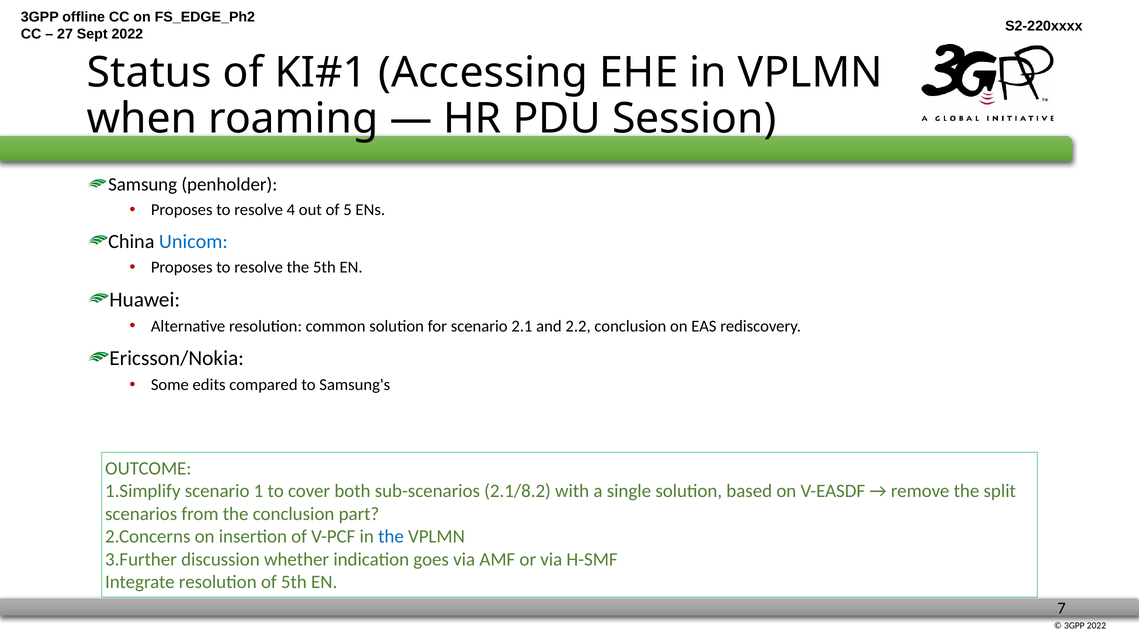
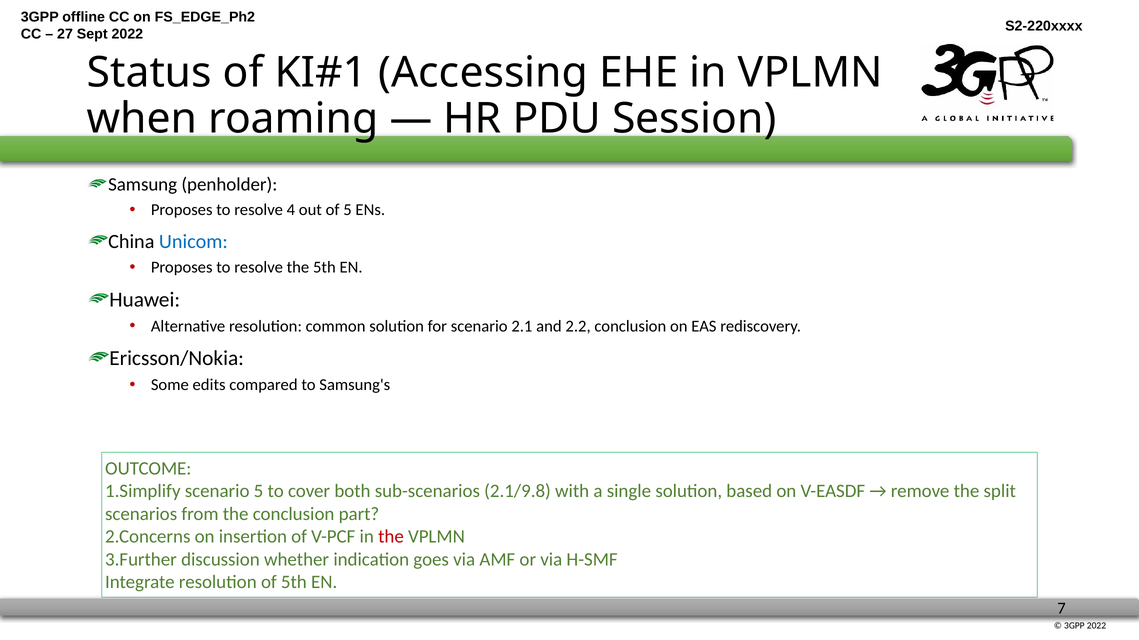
scenario 1: 1 -> 5 (259, 492)
2.1/8.2: 2.1/8.2 -> 2.1/9.8 (518, 492)
the colour: blue -> red (391, 537)
